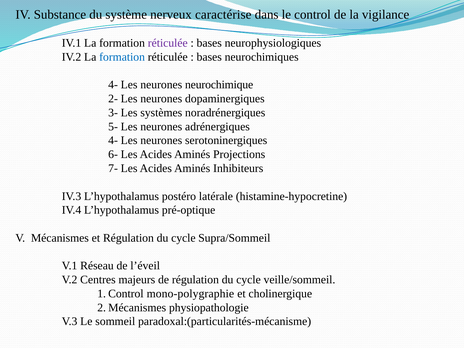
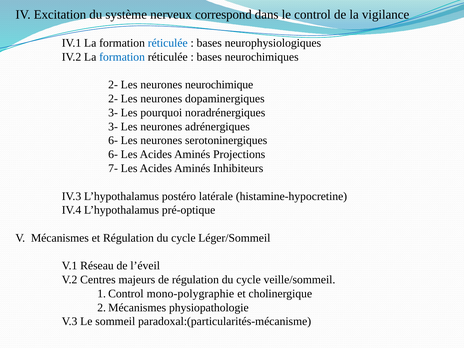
Substance: Substance -> Excitation (60, 15)
caractérise: caractérise -> correspond (223, 15)
réticulée colour: purple -> blue (168, 43)
4-: 4- -> 2- (113, 85)
systèmes: systèmes -> pourquoi (161, 113)
5-: 5- -> 3- (113, 127)
4-: 4- -> 6- (113, 141)
Supra/Sommeil: Supra/Sommeil -> Léger/Sommeil (234, 238)
